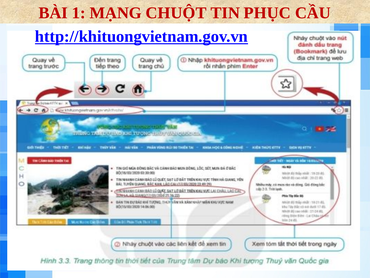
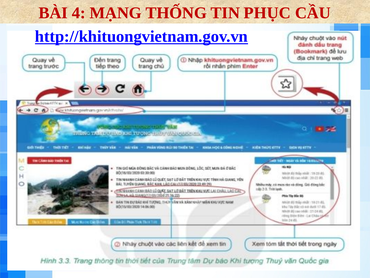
1: 1 -> 4 (79, 13)
CHUỘT: CHUỘT -> THỐNG (176, 13)
